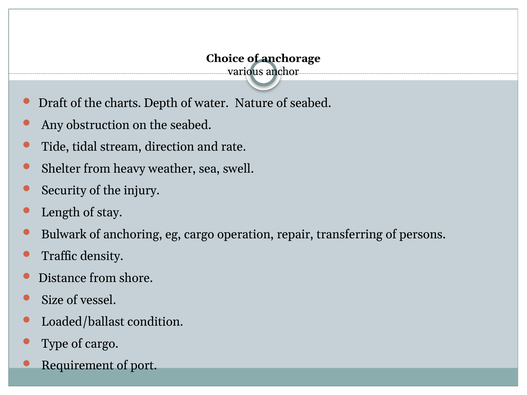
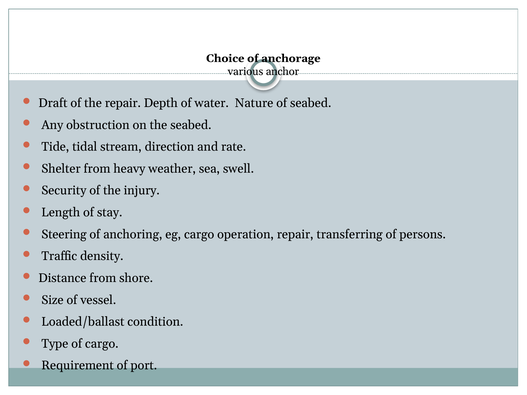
the charts: charts -> repair (123, 103)
Bulwark: Bulwark -> Steering (64, 234)
